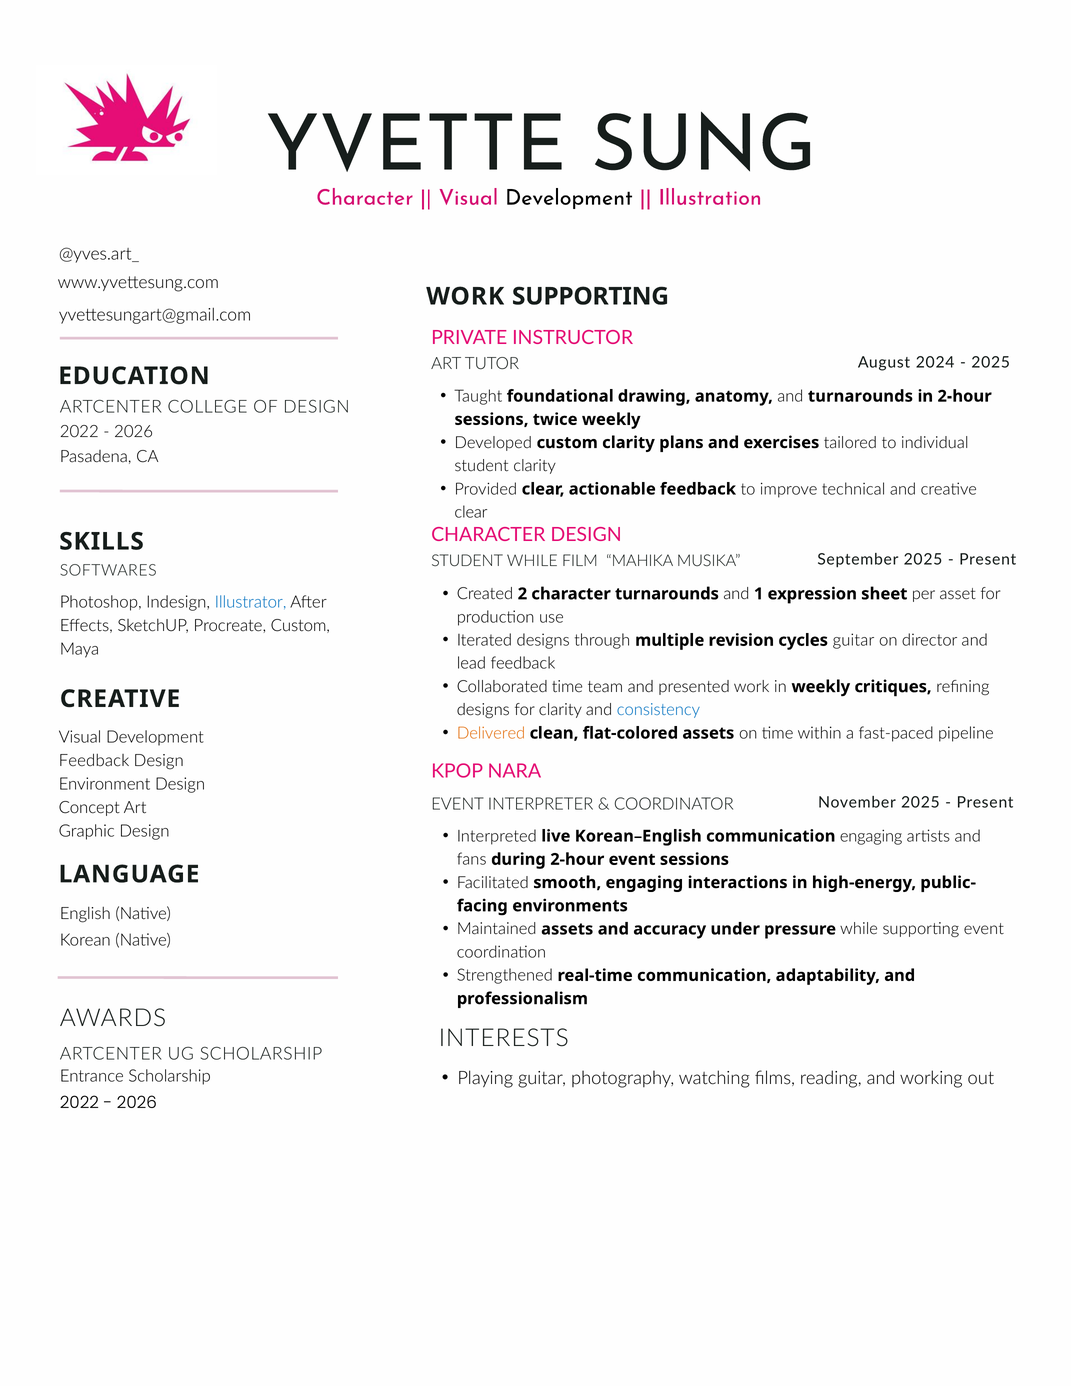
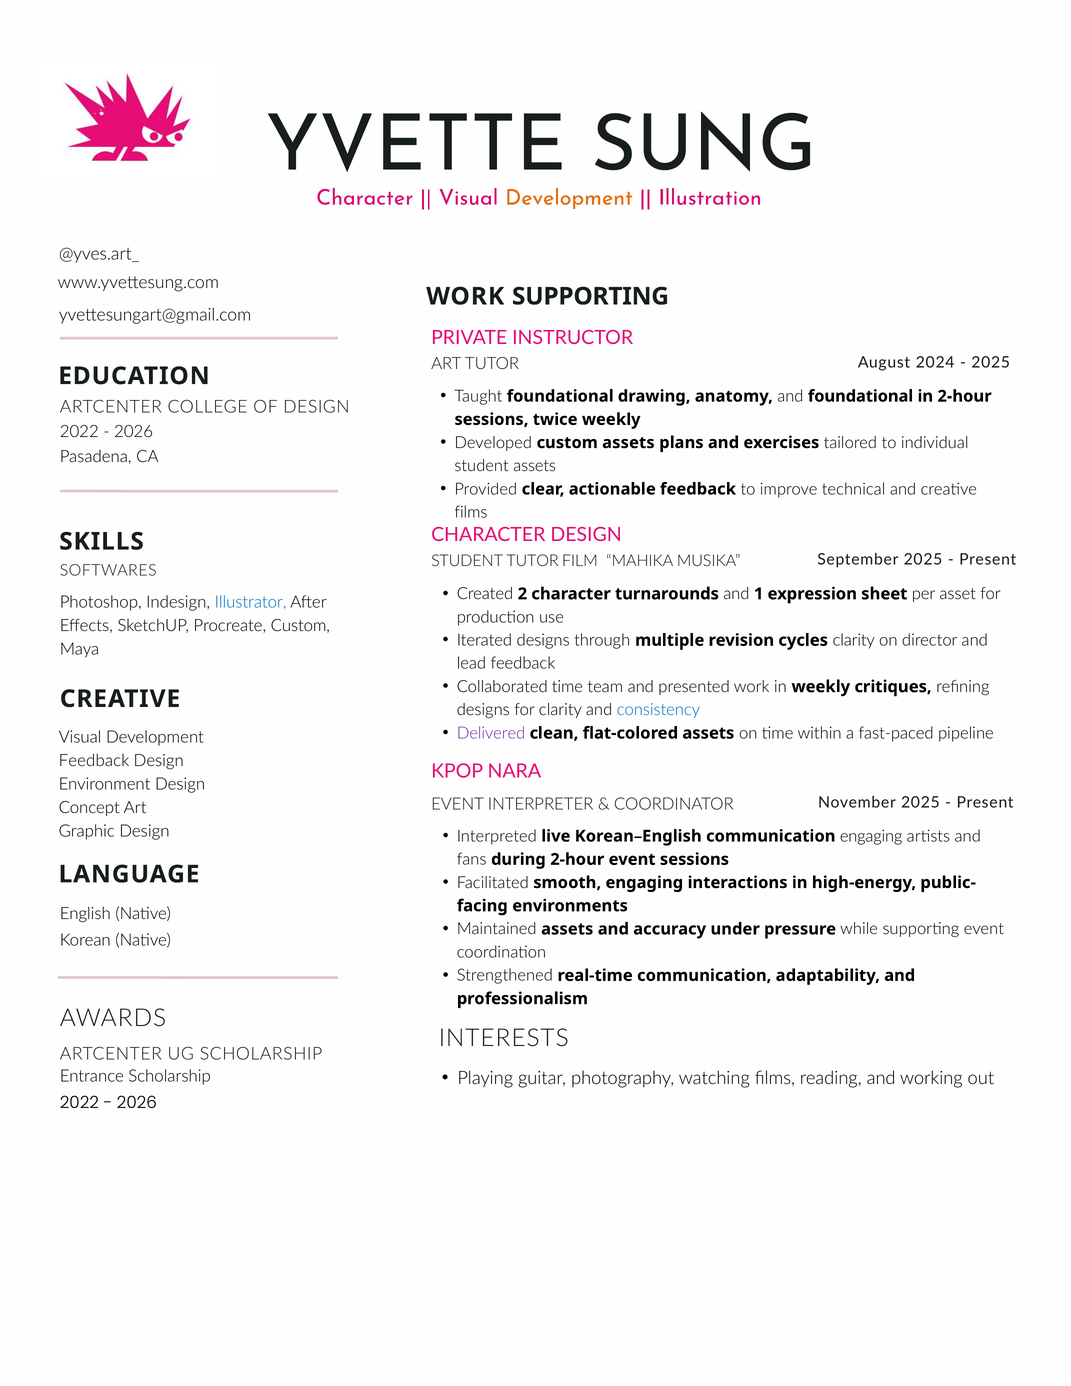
Development colour: black -> orange (569, 198)
and turnarounds: turnarounds -> foundational (861, 396)
custom clarity: clarity -> assets (628, 443)
student clarity: clarity -> assets (535, 466)
clear: clear -> films (471, 512)
STUDENT WHILE: WHILE -> TUTOR (533, 561)
cycles guitar: guitar -> clarity (854, 640)
Delivered colour: orange -> purple (491, 733)
